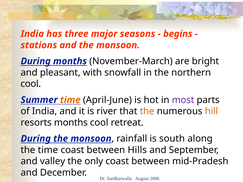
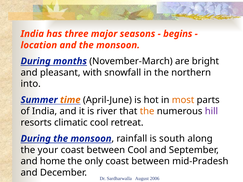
stations: stations -> location (39, 45)
cool: cool -> into (31, 84)
most colour: purple -> orange (183, 100)
hill colour: orange -> purple (211, 111)
resorts months: months -> climatic (71, 123)
the time: time -> your (48, 150)
between Hills: Hills -> Cool (137, 150)
valley: valley -> home (53, 161)
